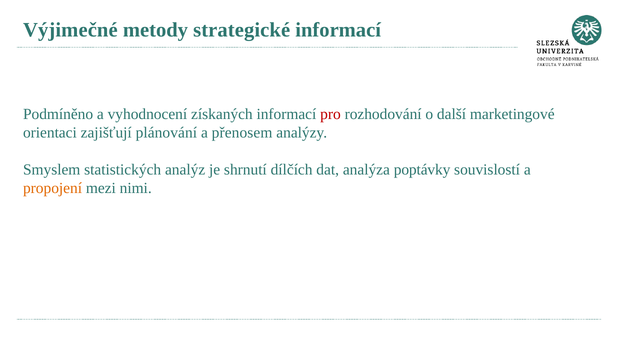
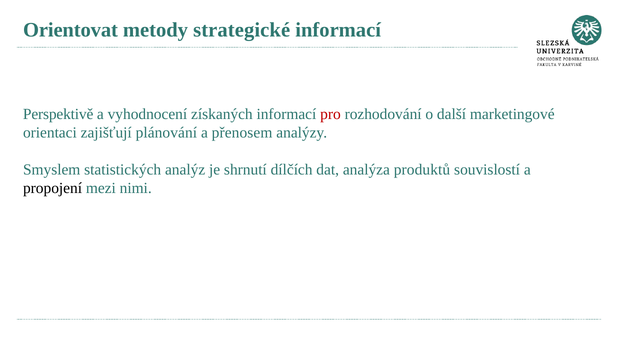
Výjimečné: Výjimečné -> Orientovat (70, 30)
Podmíněno: Podmíněno -> Perspektivě (58, 114)
poptávky: poptávky -> produktů (422, 170)
propojení colour: orange -> black (53, 188)
